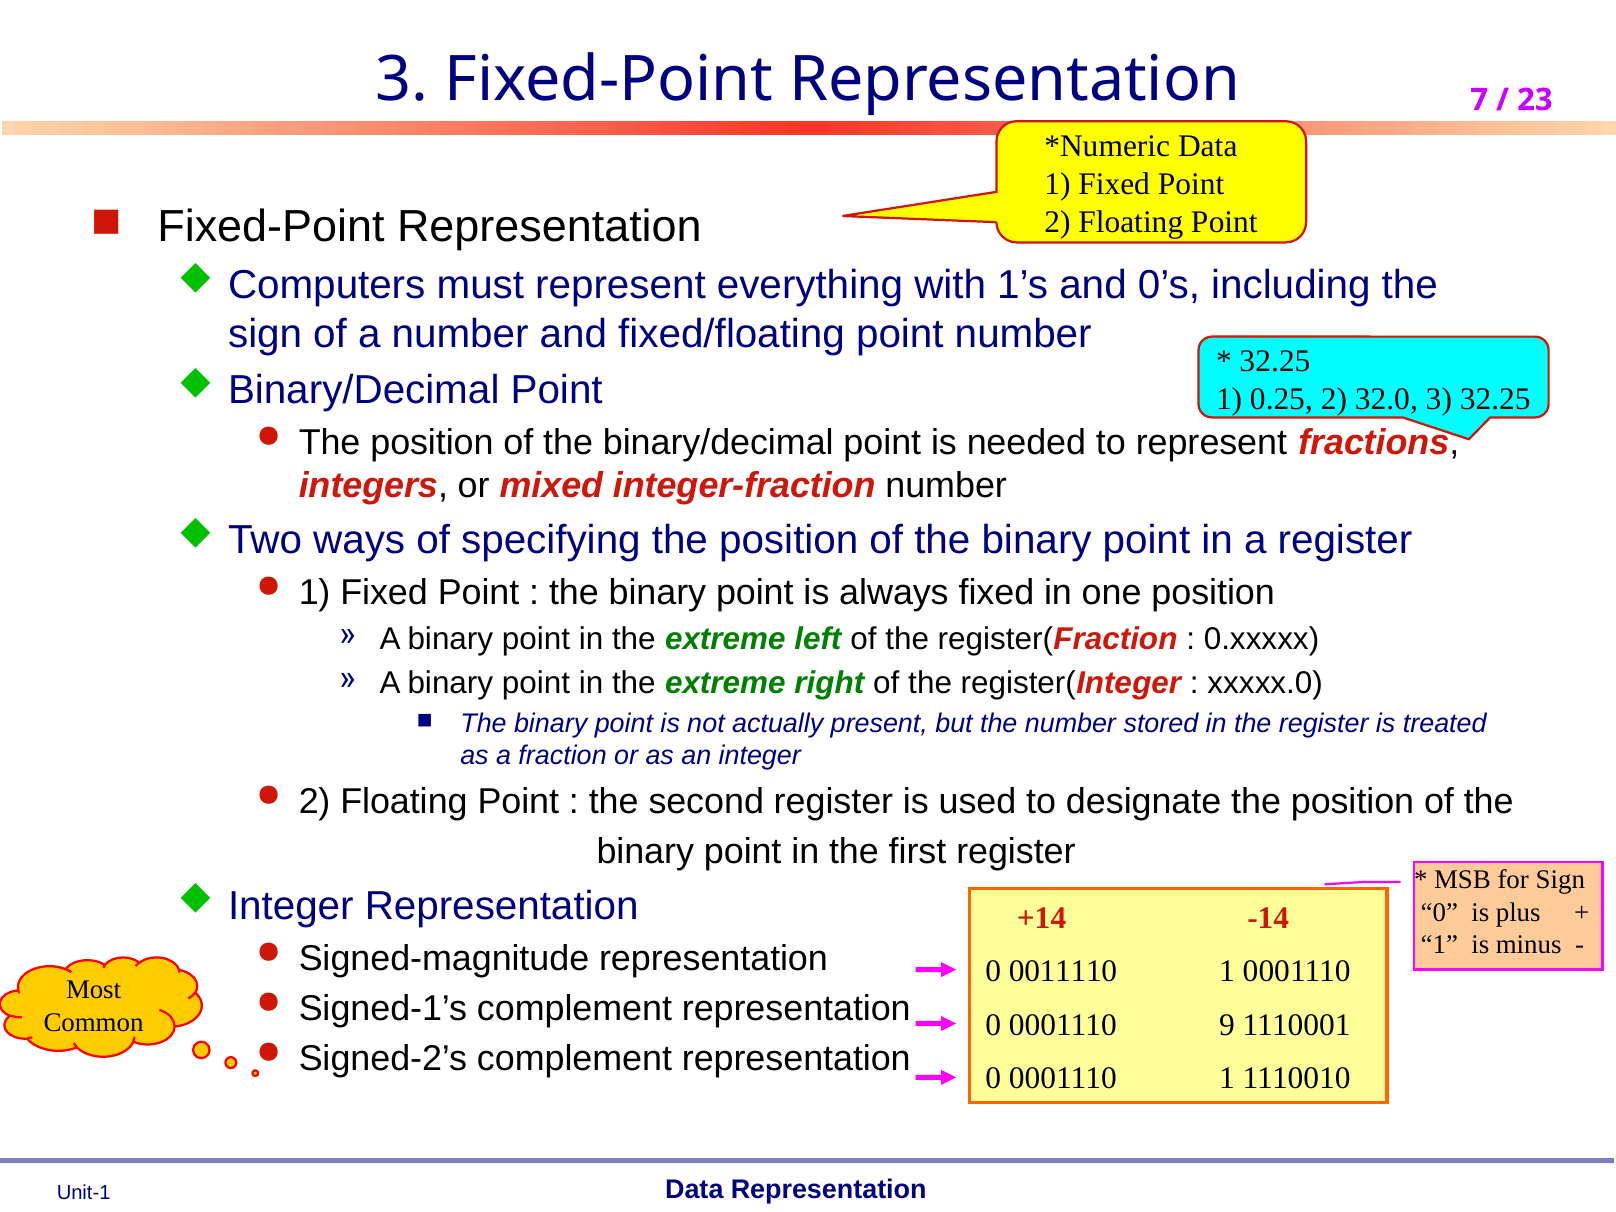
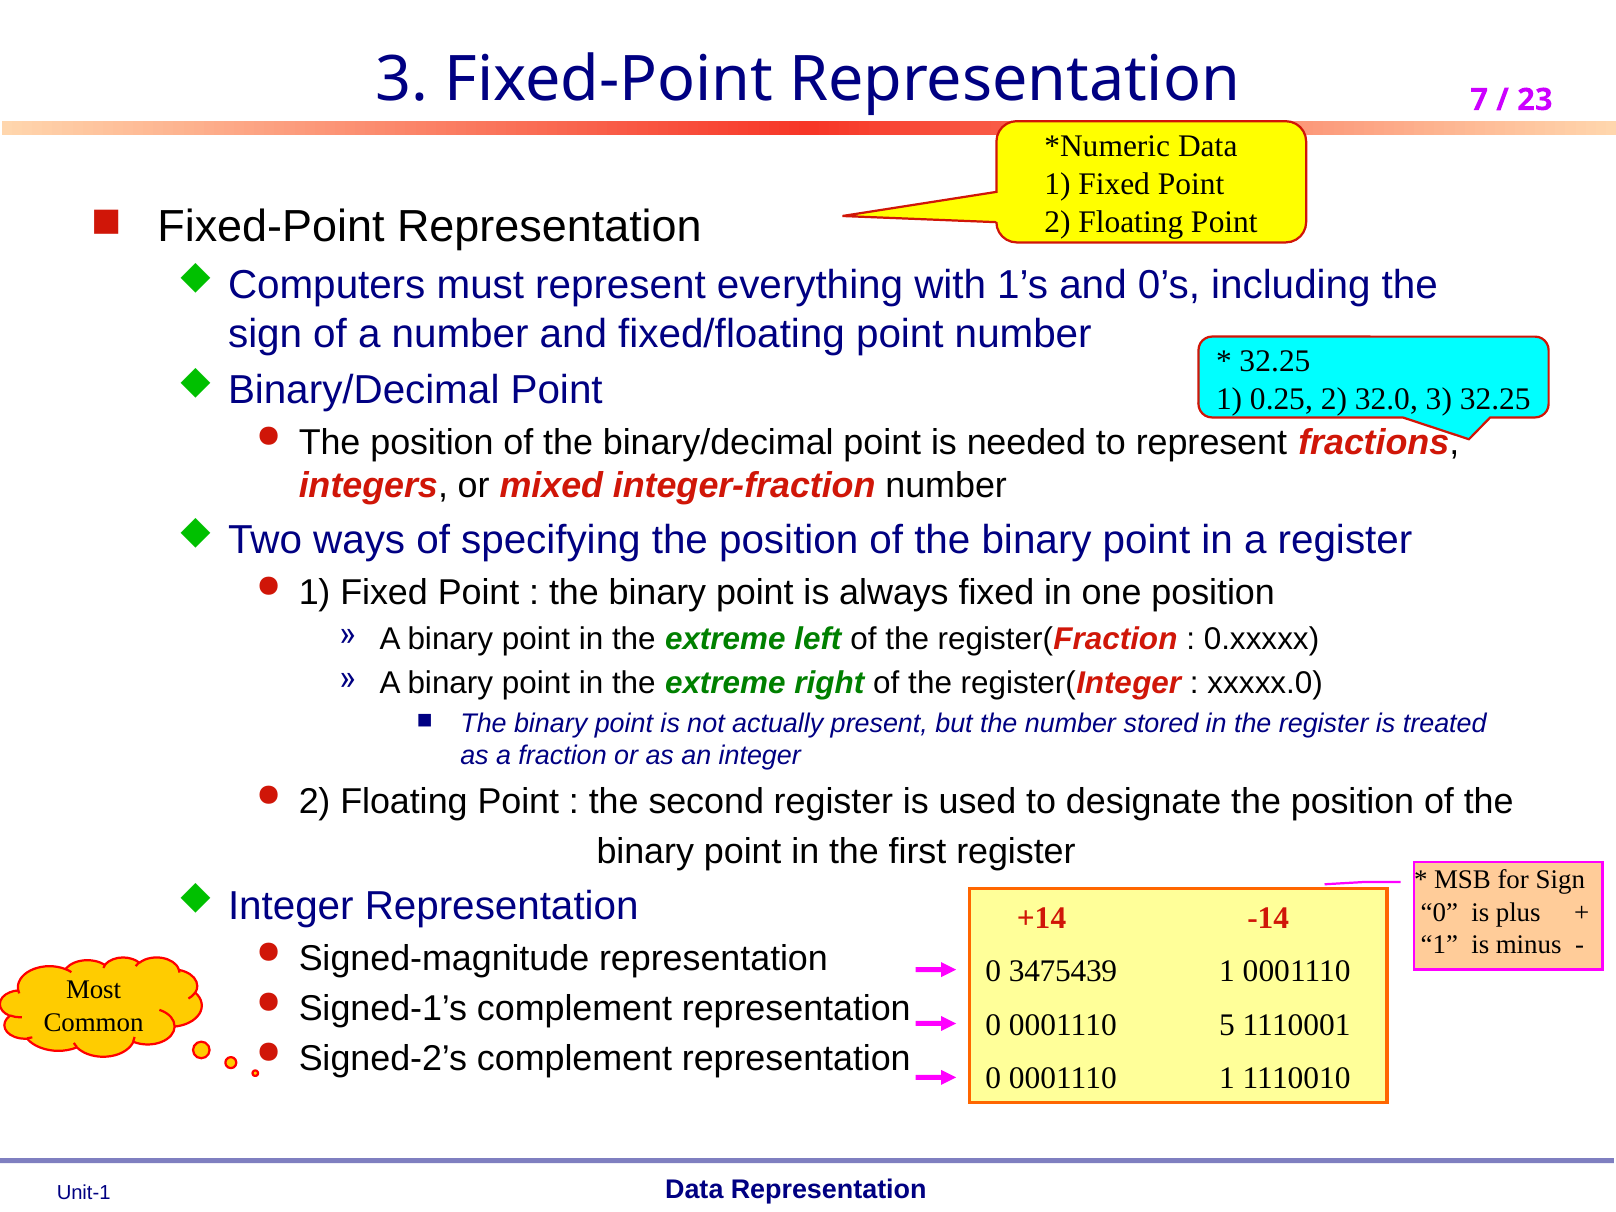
0011110: 0011110 -> 3475439 (1063, 971)
9: 9 -> 5 (1227, 1025)
